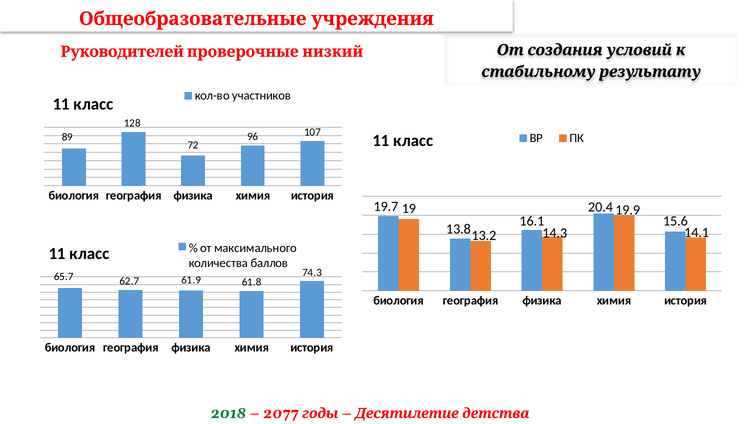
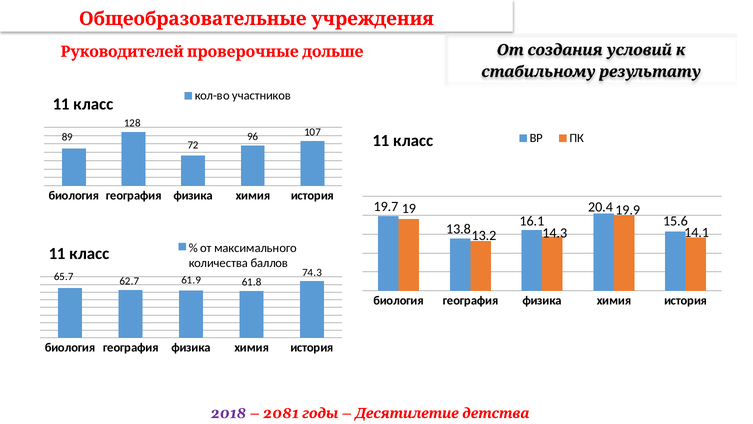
низкий: низкий -> дольше (333, 52)
2018 colour: green -> purple (228, 413)
2077: 2077 -> 2081 (281, 413)
